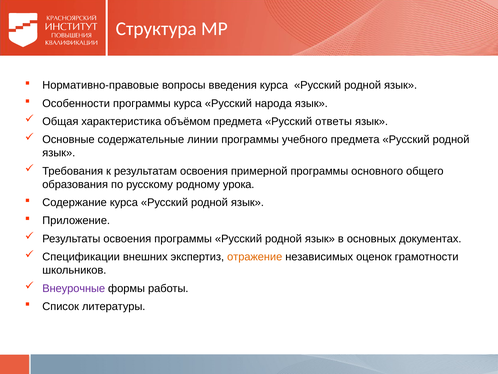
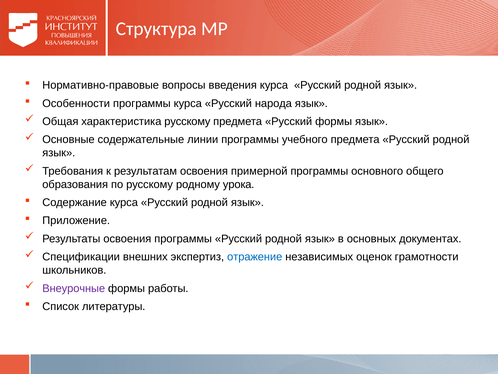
характеристика объёмом: объёмом -> русскому (187, 121)
Русский ответы: ответы -> формы (334, 121)
отражение colour: orange -> blue (255, 257)
